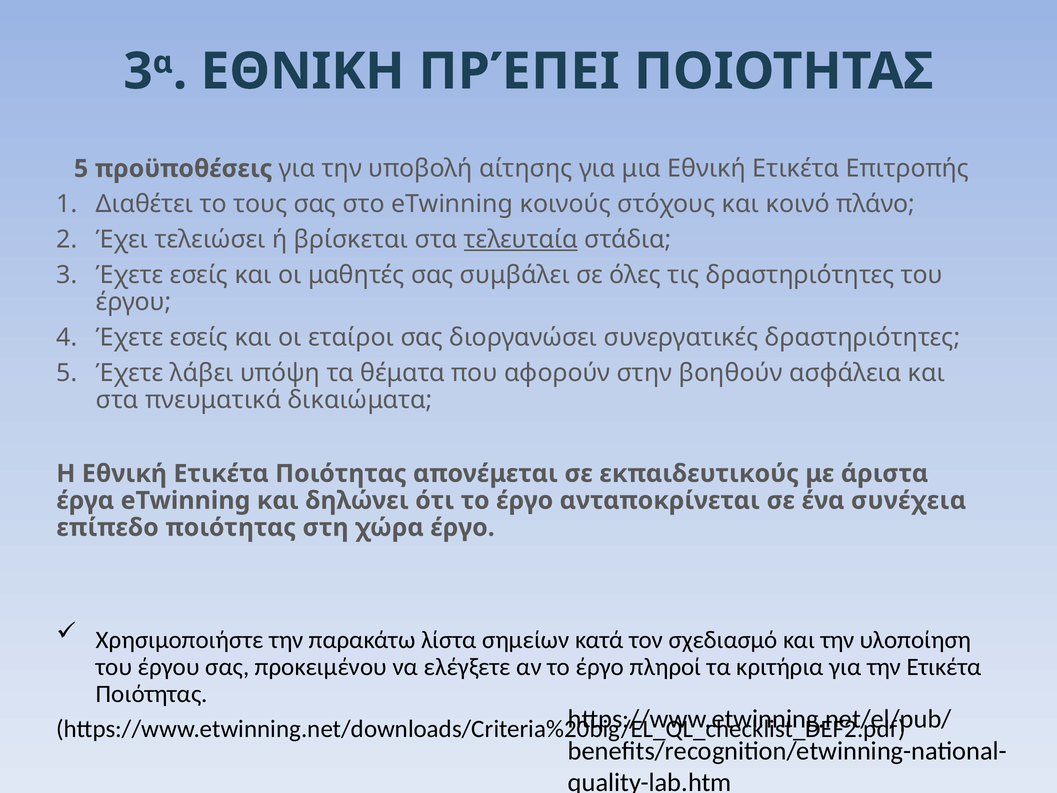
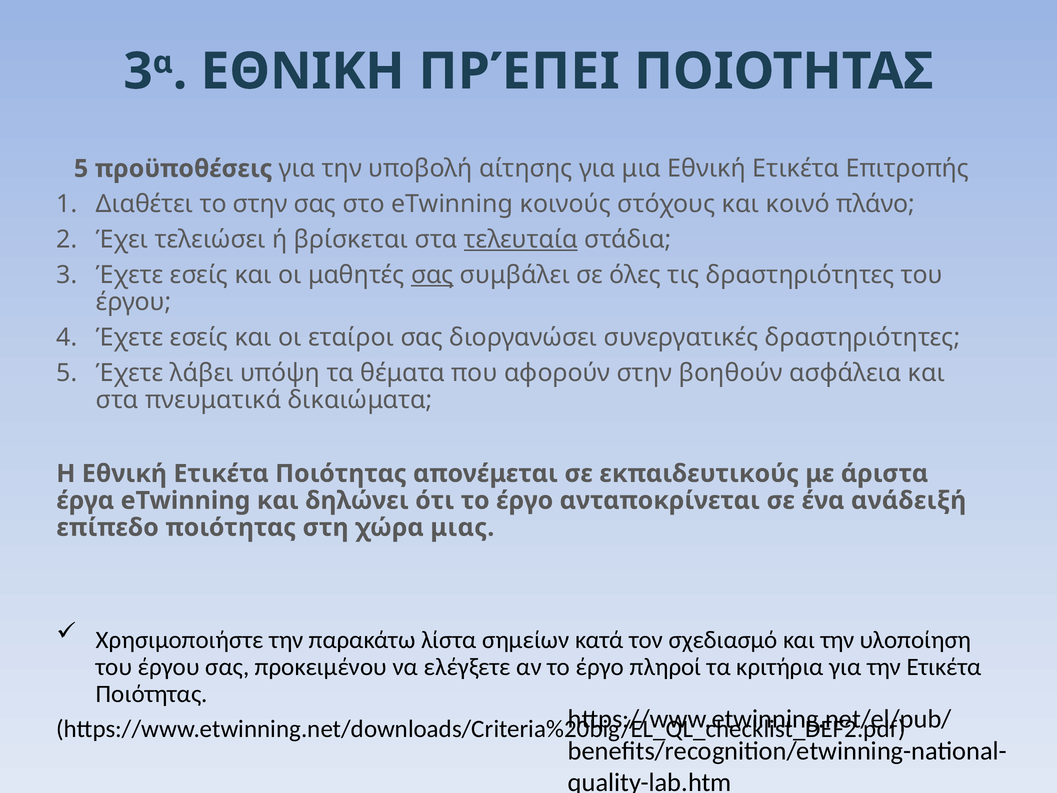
το τους: τους -> στην (260, 204)
σας underline: none -> present (432, 275)
συνέχεια: συνέχεια -> ανάδειξή (909, 500)
χώρα έργο: έργο -> μιας (462, 527)
